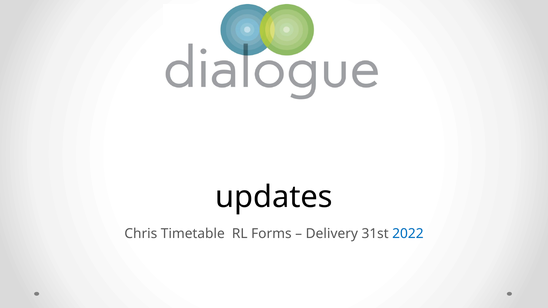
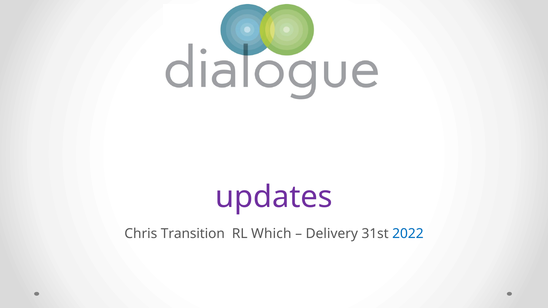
updates colour: black -> purple (274, 197)
Timetable: Timetable -> Transition (193, 234)
Forms: Forms -> Which (271, 234)
